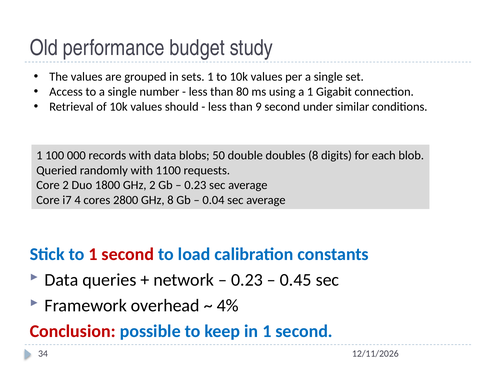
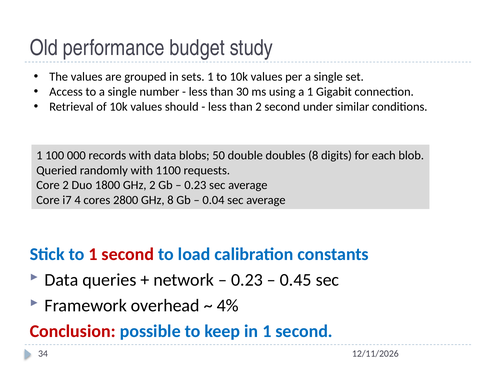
80: 80 -> 30 (242, 92)
than 9: 9 -> 2 (259, 107)
